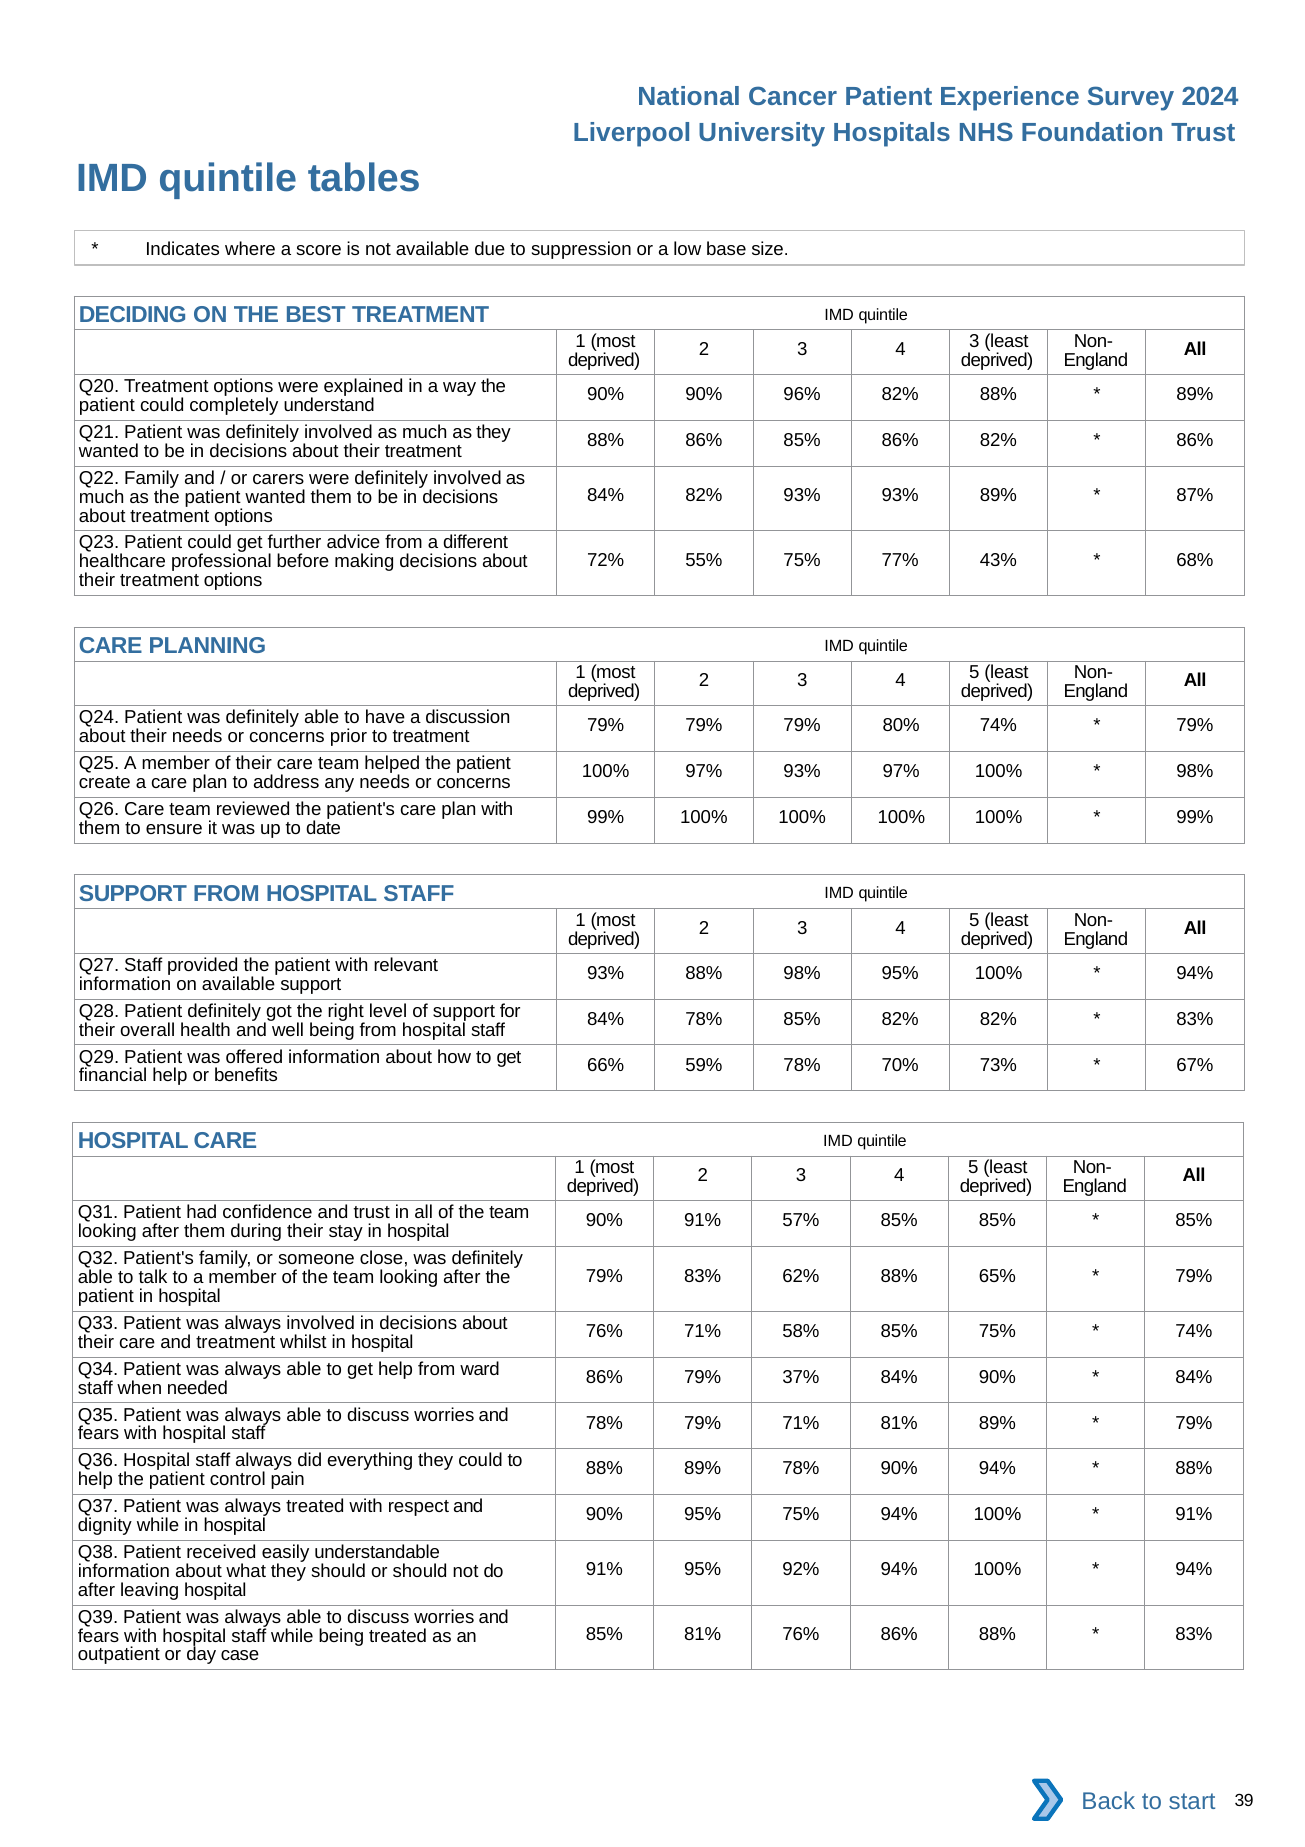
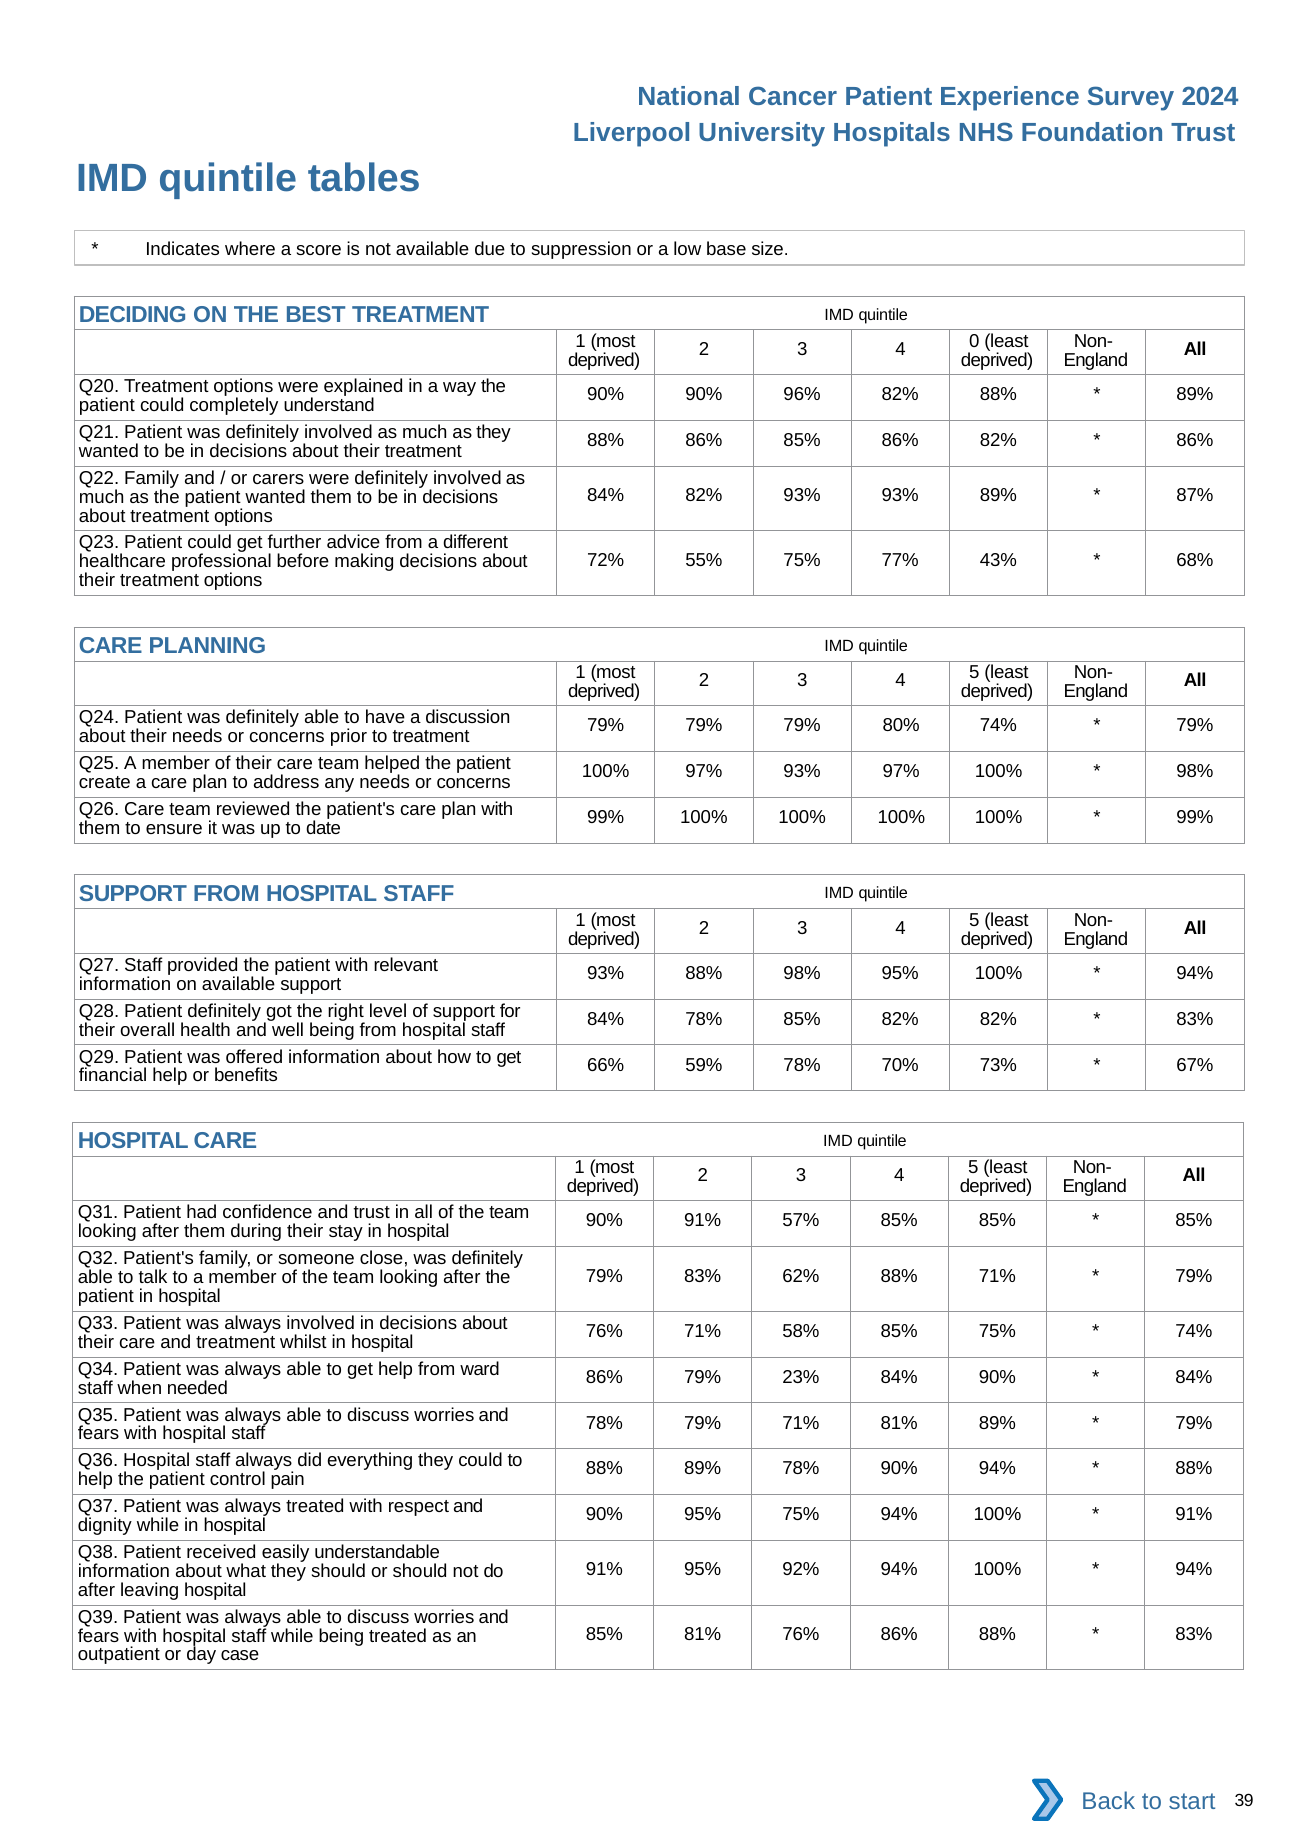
4 3: 3 -> 0 (974, 341)
88% 65%: 65% -> 71% (997, 1276)
37%: 37% -> 23% (801, 1377)
